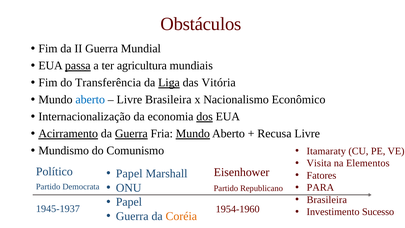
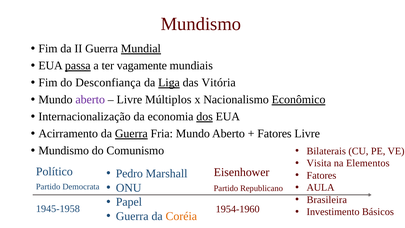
Obstáculos: Obstáculos -> Mundismo (201, 24)
Mundial underline: none -> present (141, 49)
agricultura: agricultura -> vagamente (142, 66)
Transferência: Transferência -> Desconfiança (108, 83)
aberto colour: blue -> purple (90, 100)
Livre Brasileira: Brasileira -> Múltiplos (168, 100)
Econômico underline: none -> present (299, 100)
Acirramento underline: present -> none (68, 134)
Mundo underline: present -> none (193, 134)
Recusa: Recusa -> Fatores (275, 134)
Itamaraty: Itamaraty -> Bilaterais (326, 151)
Papel: Papel -> Pedro (129, 174)
PARA: PARA -> AULA (320, 187)
1945-1937: 1945-1937 -> 1945-1958 (58, 209)
Sucesso: Sucesso -> Básicos (378, 212)
